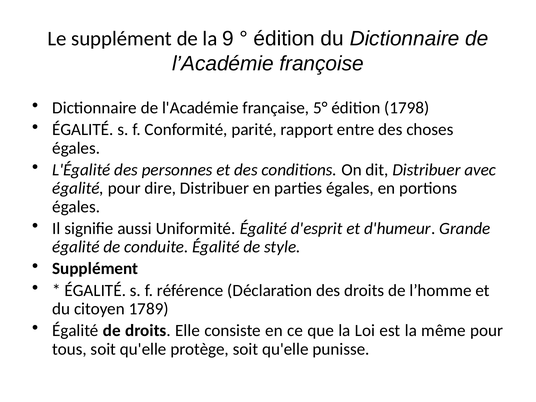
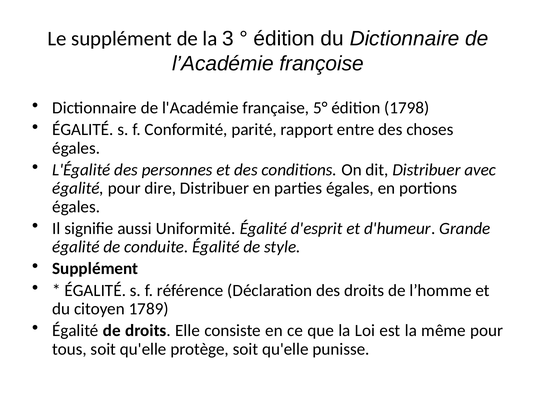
9: 9 -> 3 (228, 39)
